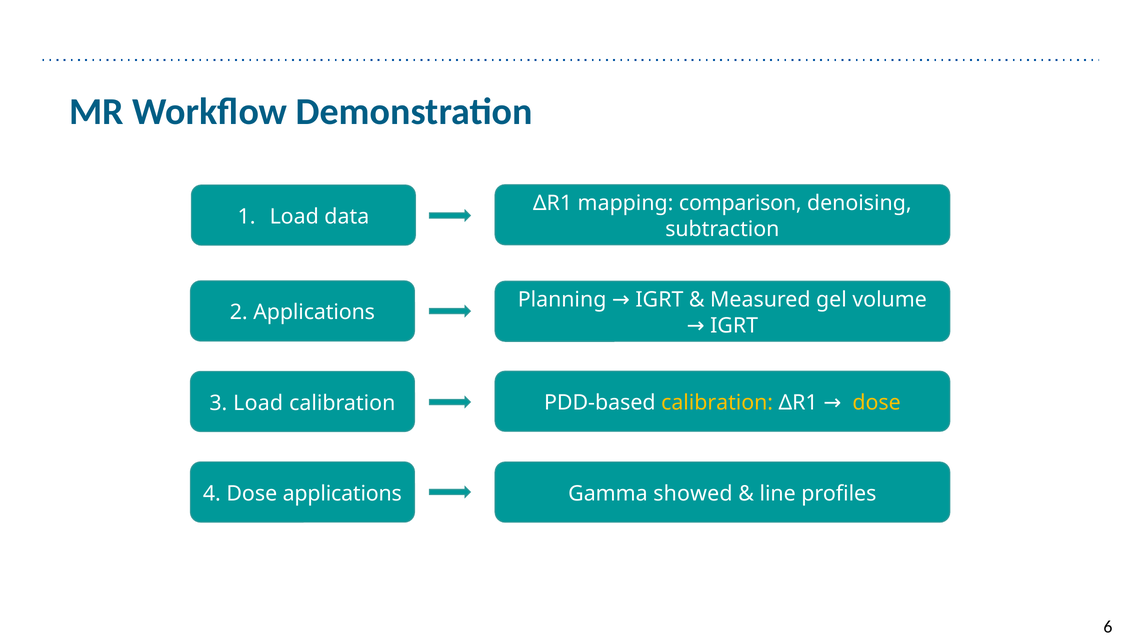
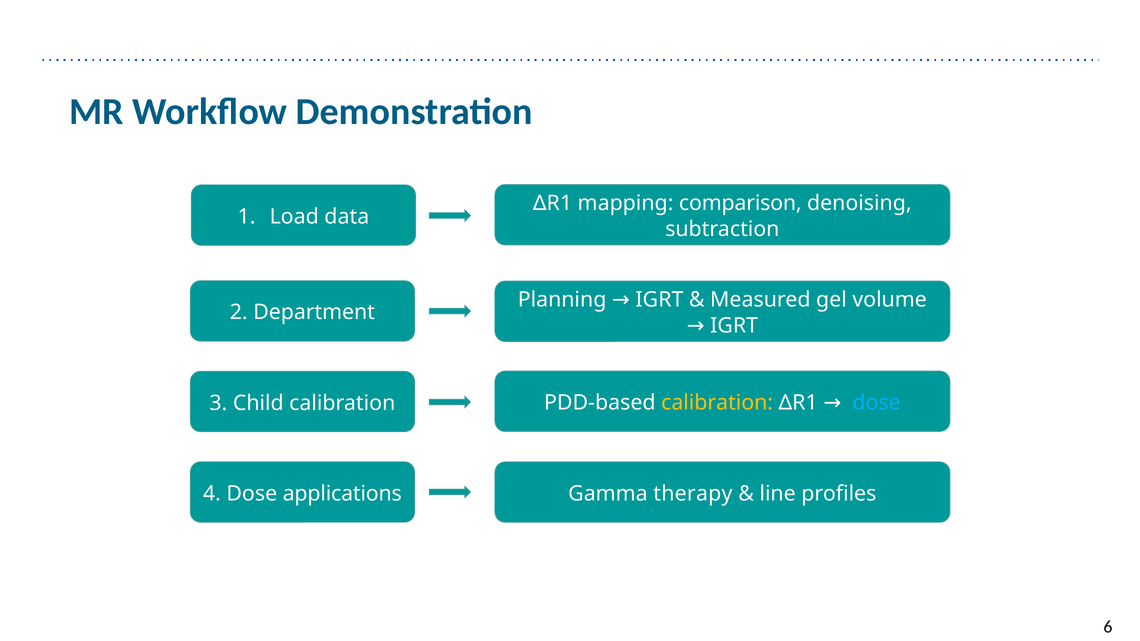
2 Applications: Applications -> Department (314, 313)
dose colour: yellow -> light blue (877, 403)
3 Load: Load -> Child (258, 403)
showed: showed -> therapy (693, 494)
